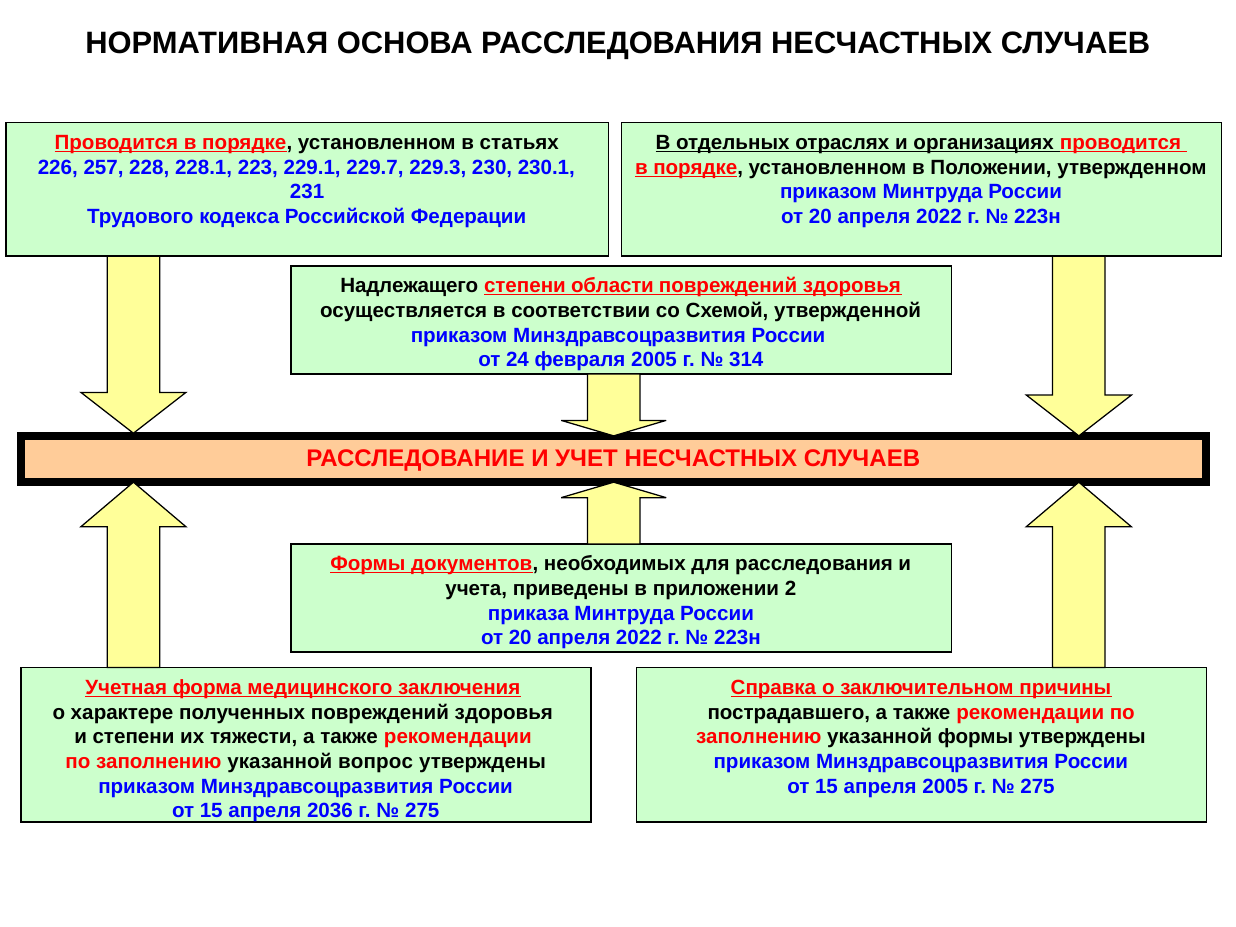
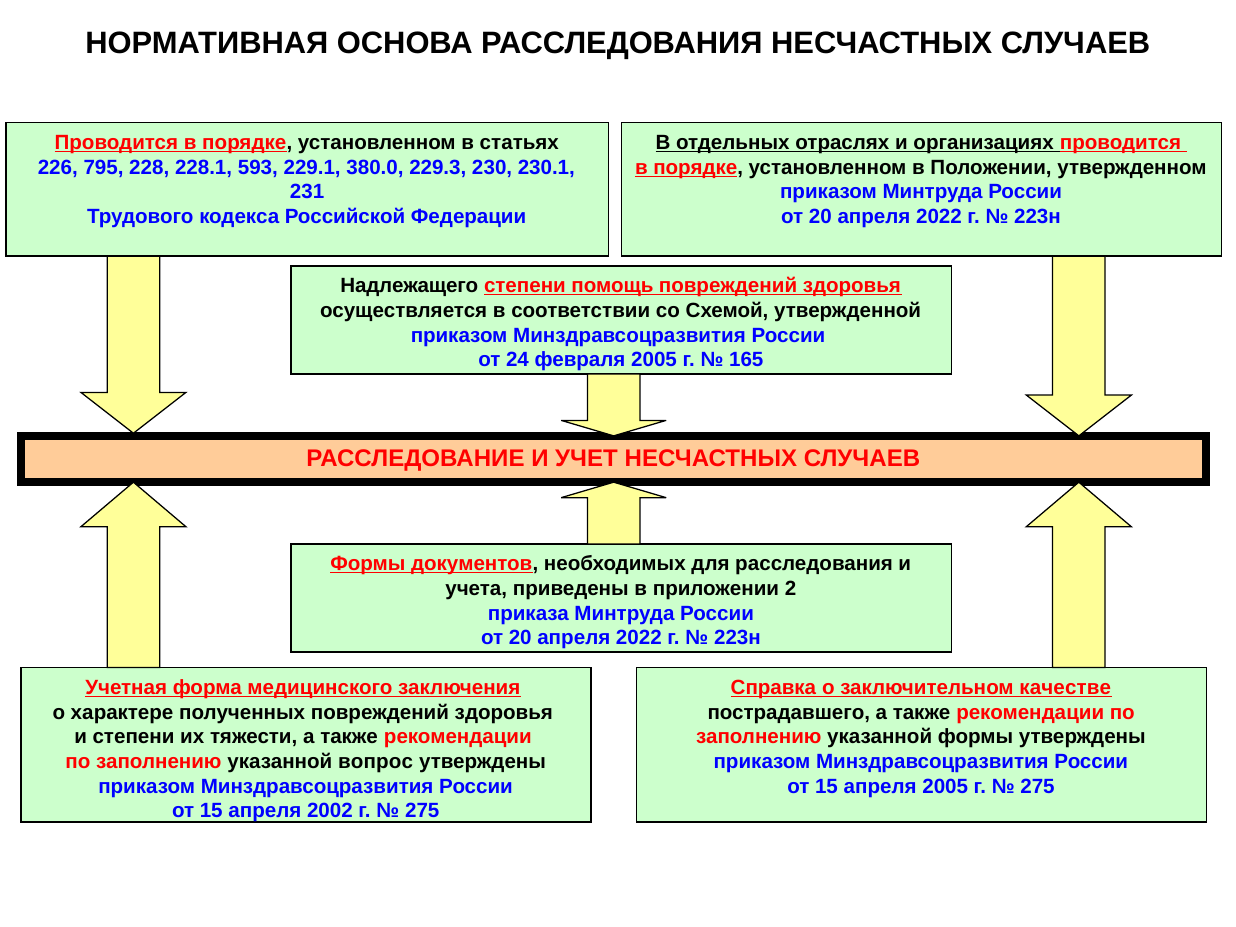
257: 257 -> 795 (104, 167)
223: 223 -> 593 (258, 167)
229.7: 229.7 -> 380.0 (375, 167)
области: области -> помощь (612, 286)
314: 314 -> 165 (746, 360)
причины: причины -> качестве (1065, 688)
2036: 2036 -> 2002 (330, 811)
